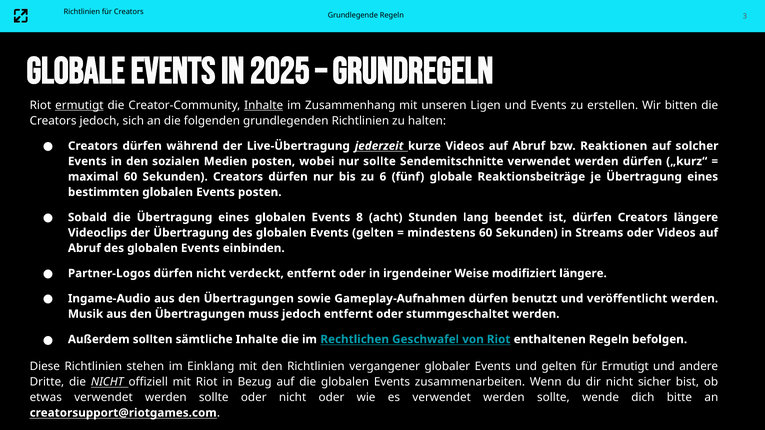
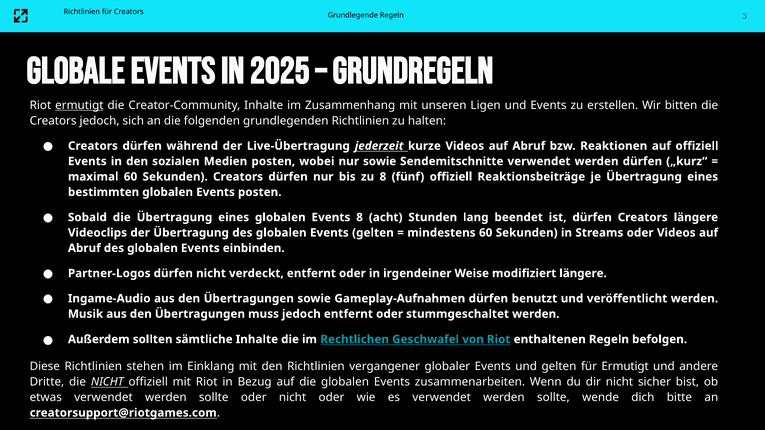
Inhalte underline: present -> none (264, 105)
auf solcher: solcher -> offiziell (697, 146)
nur sollte: sollte -> sowie (380, 161)
zu 6: 6 -> 8 (383, 177)
fünf globale: globale -> offiziell (451, 177)
